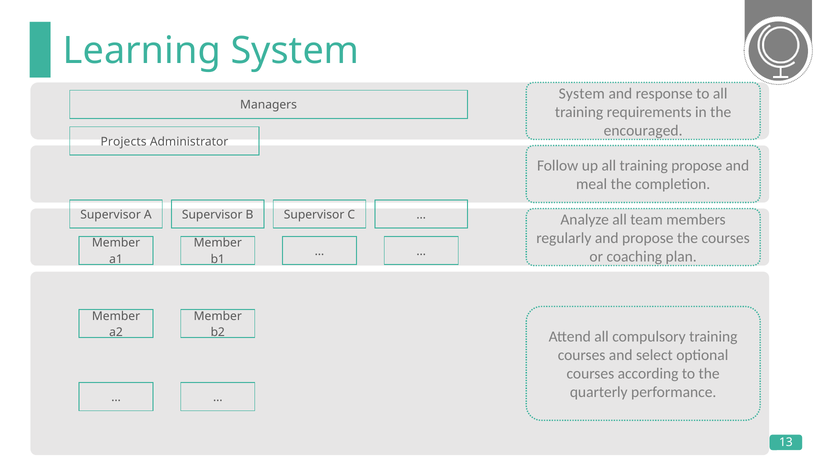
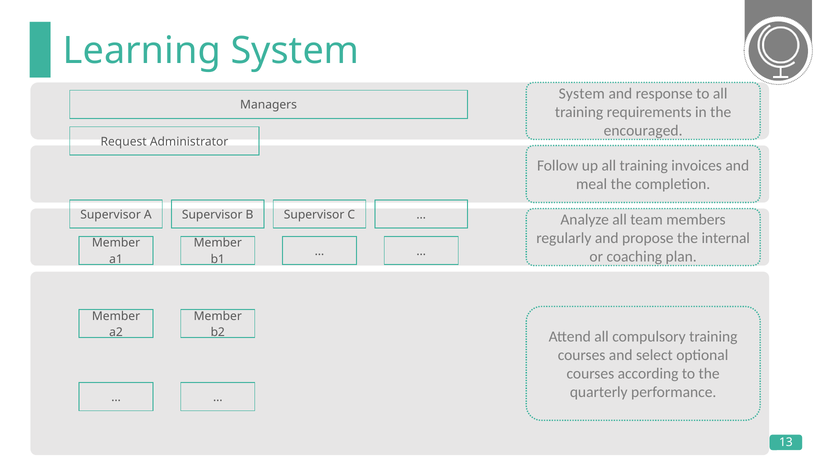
Projects: Projects -> Request (124, 142)
training propose: propose -> invoices (697, 166)
the courses: courses -> internal (726, 238)
